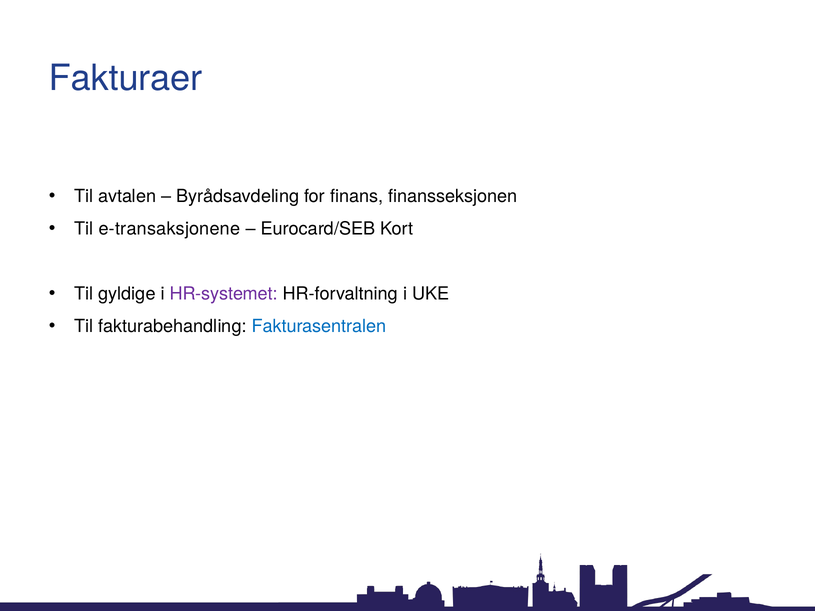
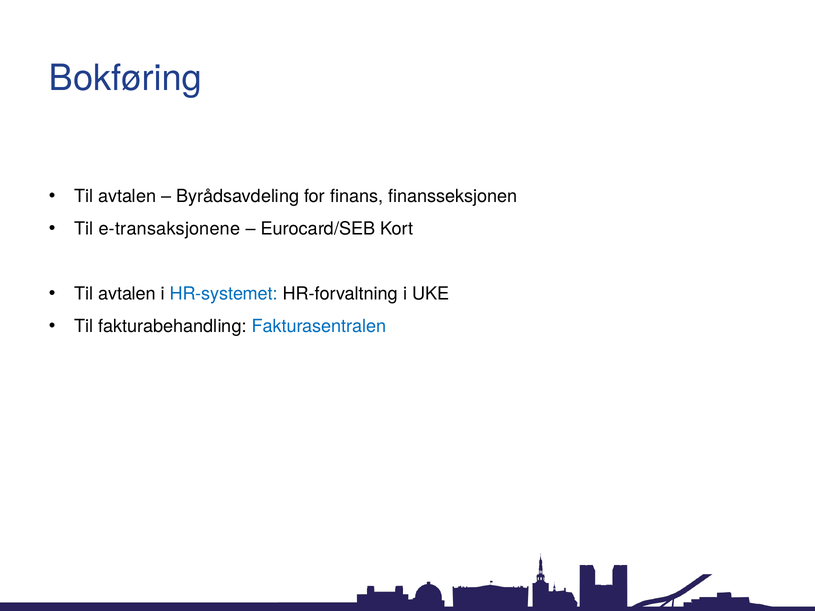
Fakturaer: Fakturaer -> Bokføring (125, 78)
gyldige: gyldige -> avtalen (127, 294)
HR-systemet colour: purple -> blue (224, 294)
